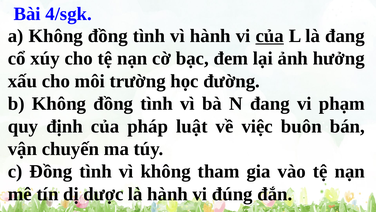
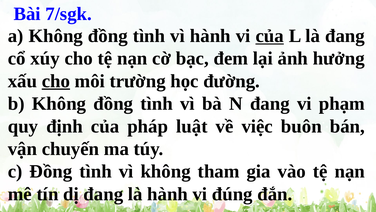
4/sgk: 4/sgk -> 7/sgk (69, 14)
cho underline: none -> present (56, 81)
dị dược: dược -> đang (103, 194)
